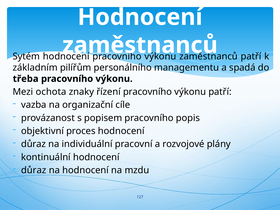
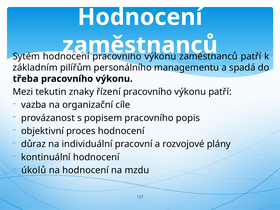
ochota: ochota -> tekutin (51, 92)
důraz: důraz -> úkolů (34, 170)
